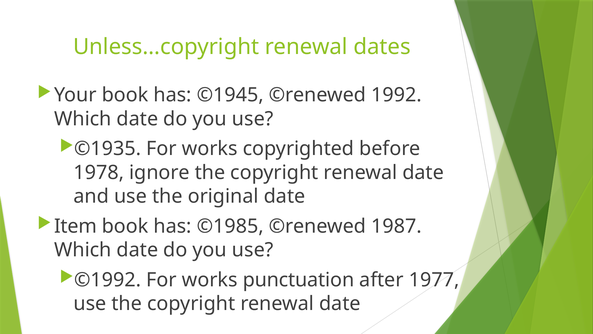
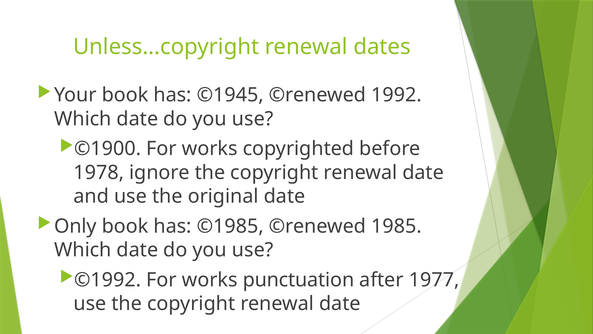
©1935: ©1935 -> ©1900 (108, 149)
Item: Item -> Only (75, 226)
1987: 1987 -> 1985 (396, 226)
